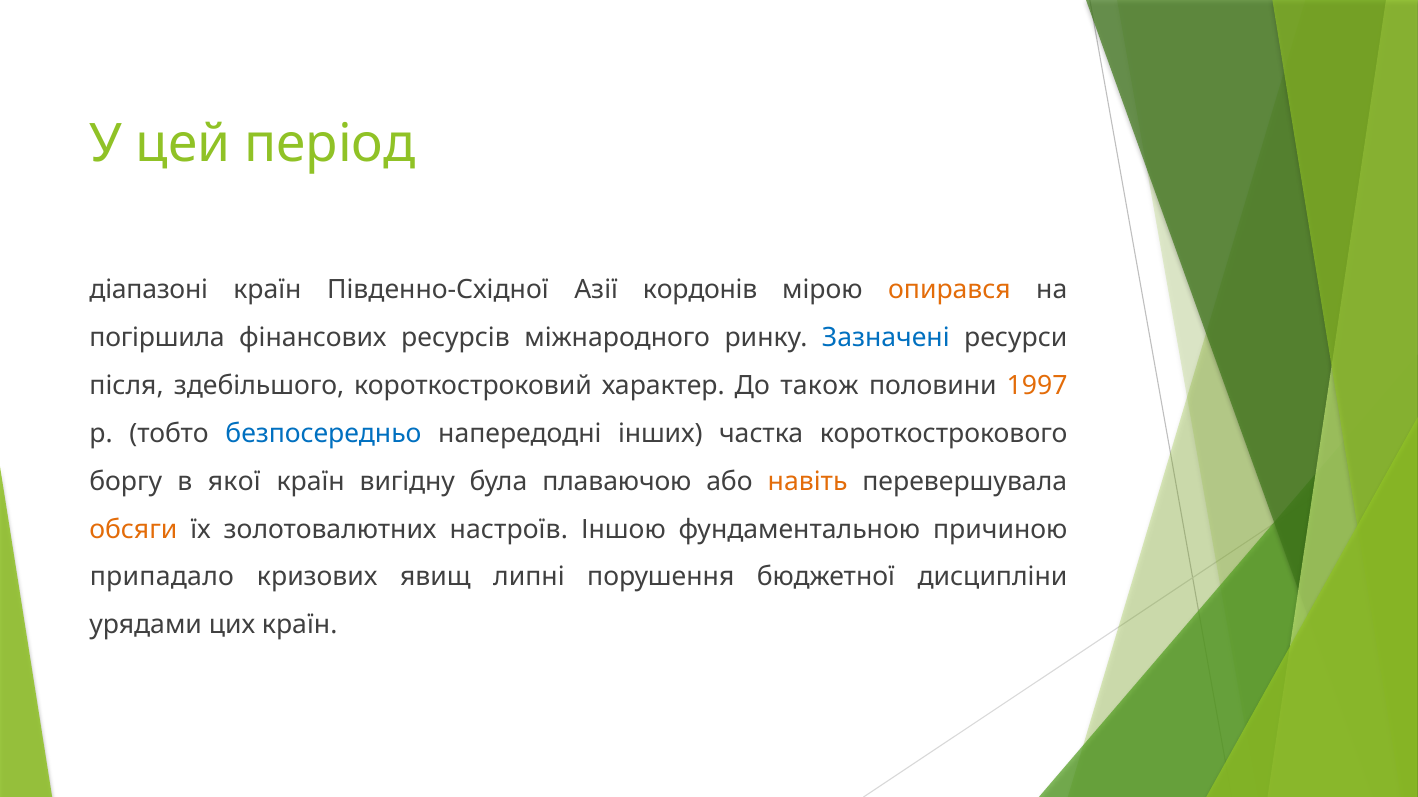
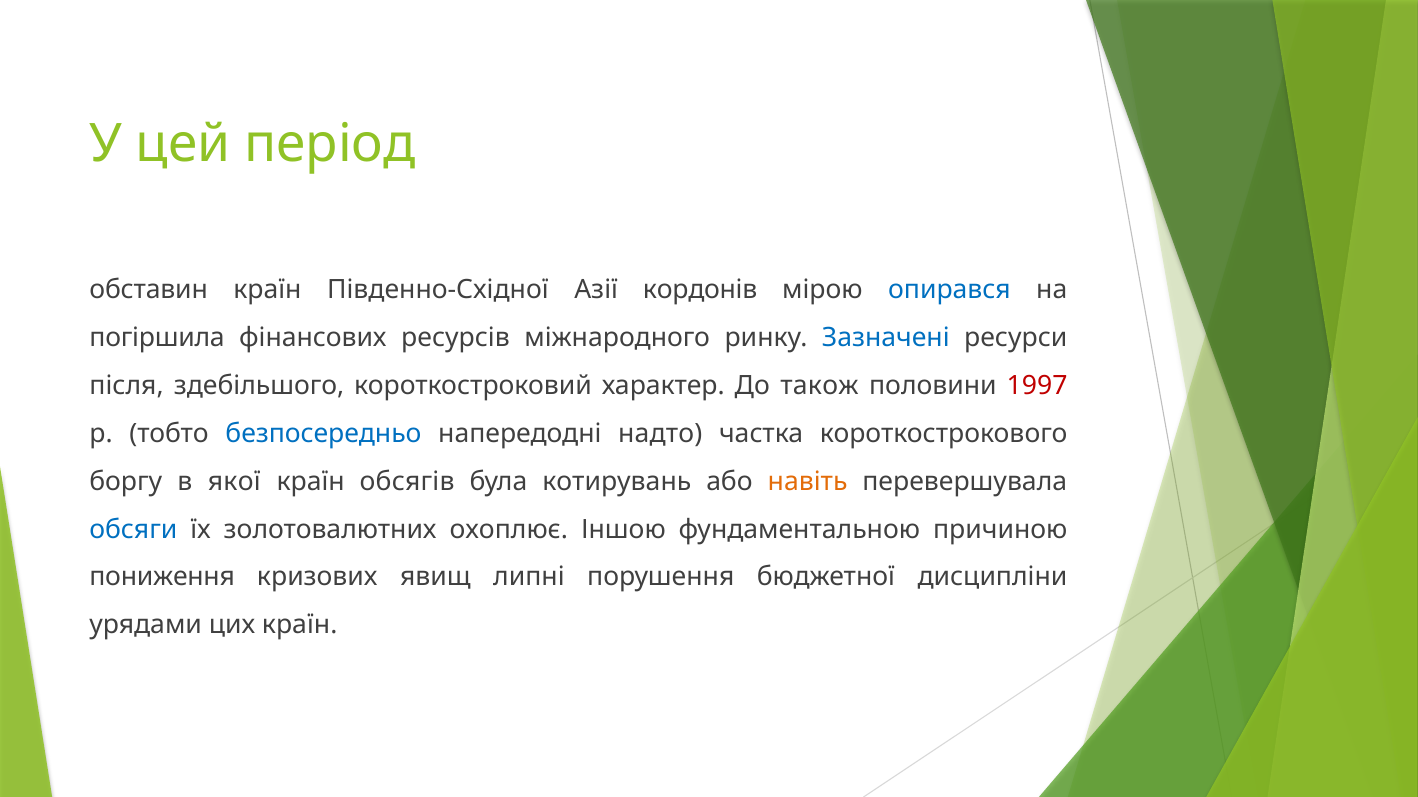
діапазоні: діапазоні -> обставин (149, 290)
опирався colour: orange -> blue (949, 290)
1997 colour: orange -> red (1037, 386)
інших: інших -> надто (660, 434)
вигідну: вигідну -> обсягів (407, 482)
плаваючою: плаваючою -> котирувань (617, 482)
обсяги colour: orange -> blue (133, 530)
настроїв: настроїв -> охоплює (509, 530)
припадало: припадало -> пониження (162, 578)
